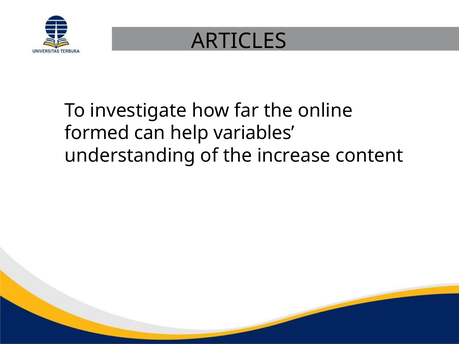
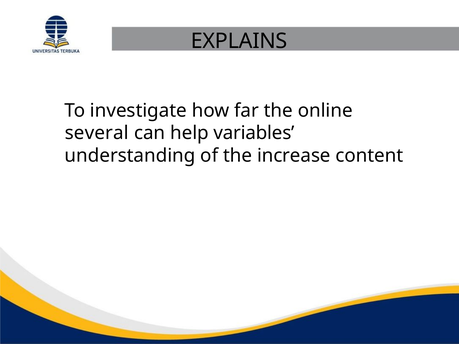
ARTICLES: ARTICLES -> EXPLAINS (239, 41)
formed: formed -> several (97, 133)
